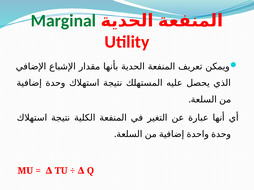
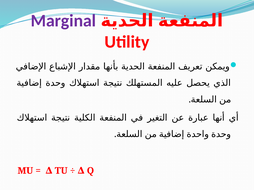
Marginal colour: green -> purple (63, 21)
